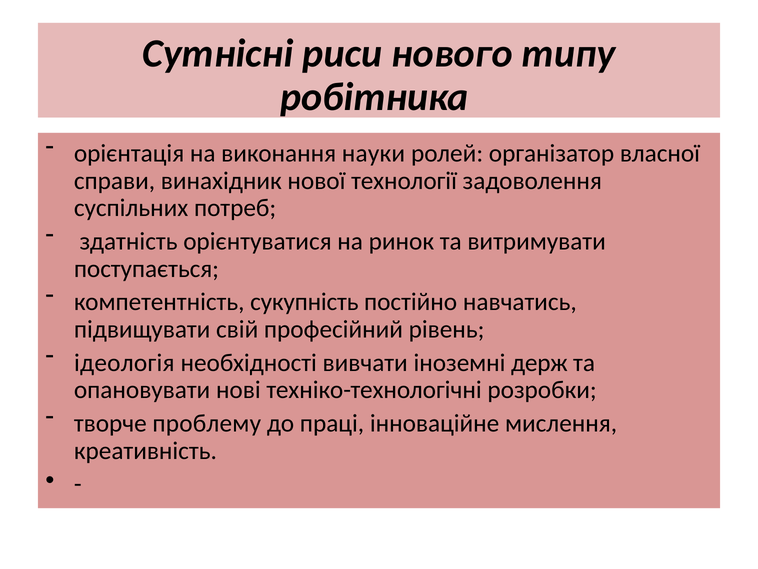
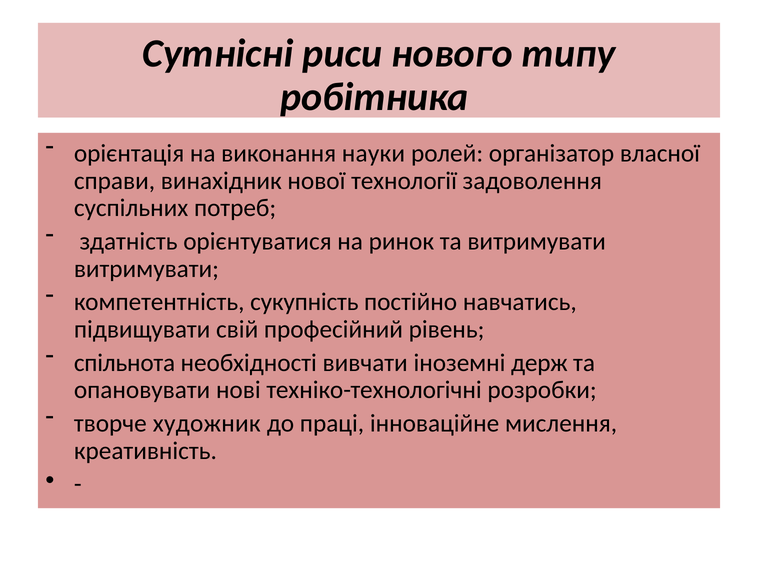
поступається: поступається -> витримувати (146, 269)
ідеологія: ідеологія -> спільнота (125, 362)
проблему: проблему -> художник (207, 423)
